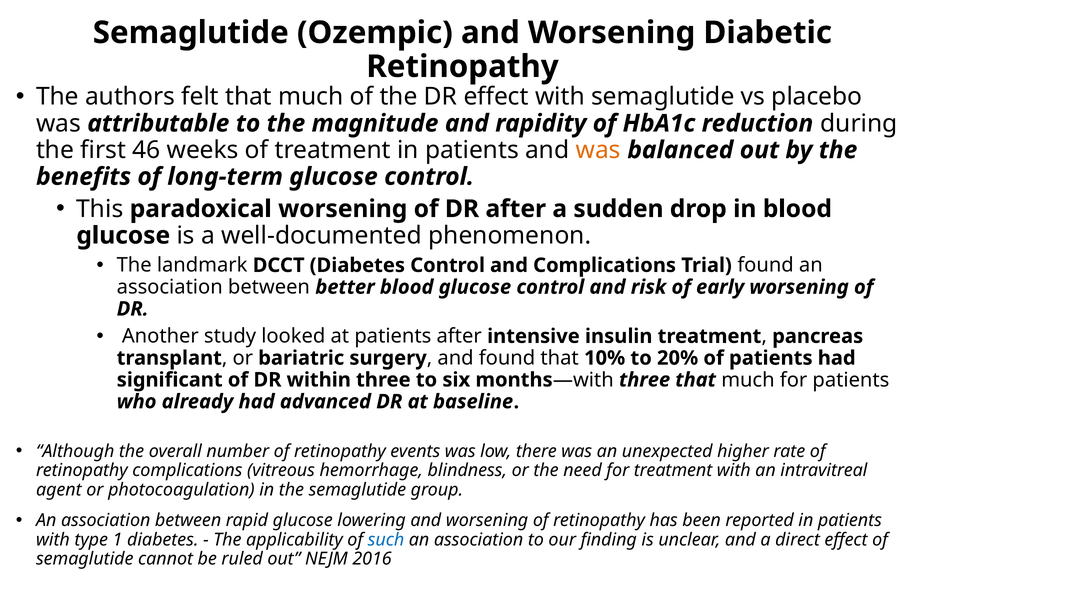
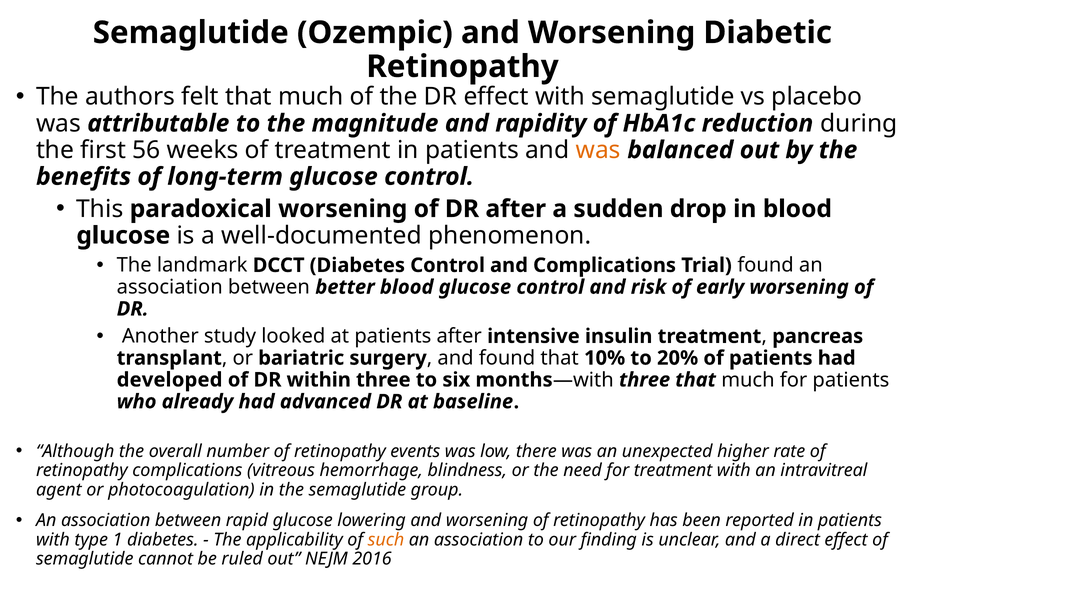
46: 46 -> 56 (146, 150)
significant: significant -> developed (170, 380)
such colour: blue -> orange (386, 539)
